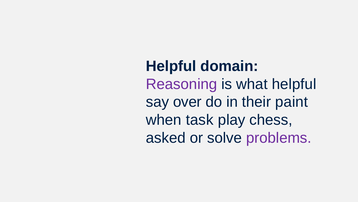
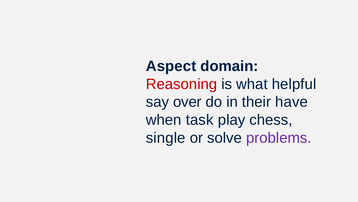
Helpful: Helpful -> Aspect (171, 66)
Reasoning colour: purple -> red (182, 84)
paint: paint -> have (292, 102)
asked: asked -> single (166, 138)
